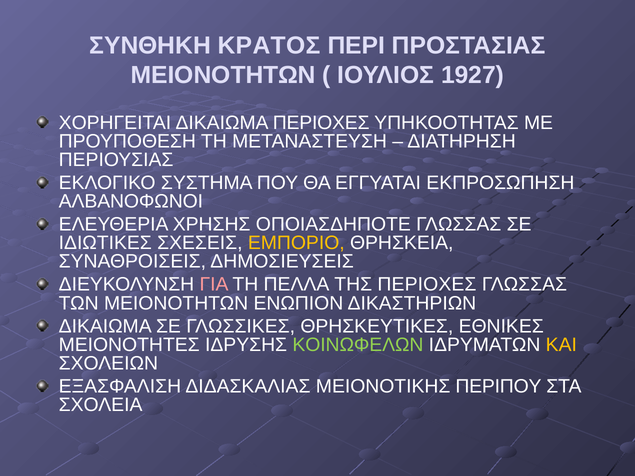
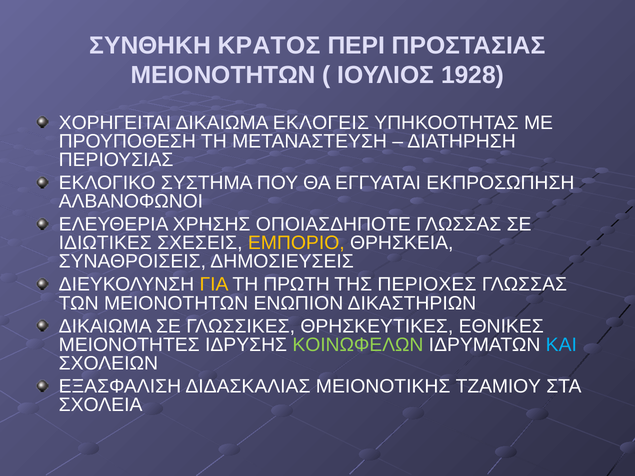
1927: 1927 -> 1928 (473, 75)
ΔΙΚΑΙΩΜΑ ΠΕΡΙΟΧΕΣ: ΠΕΡΙΟΧΕΣ -> ΕΚΛΟΓΕΙΣ (321, 123)
ΓΙΑ colour: pink -> yellow (214, 285)
ΠΕΛΛΑ: ΠΕΛΛΑ -> ΠΡΩΤΗ (297, 285)
ΚΑΙ colour: yellow -> light blue (561, 345)
ΠΕΡΙΠΟΥ: ΠΕΡΙΠΟΥ -> ΤΖΑΜΙΟΥ (498, 387)
